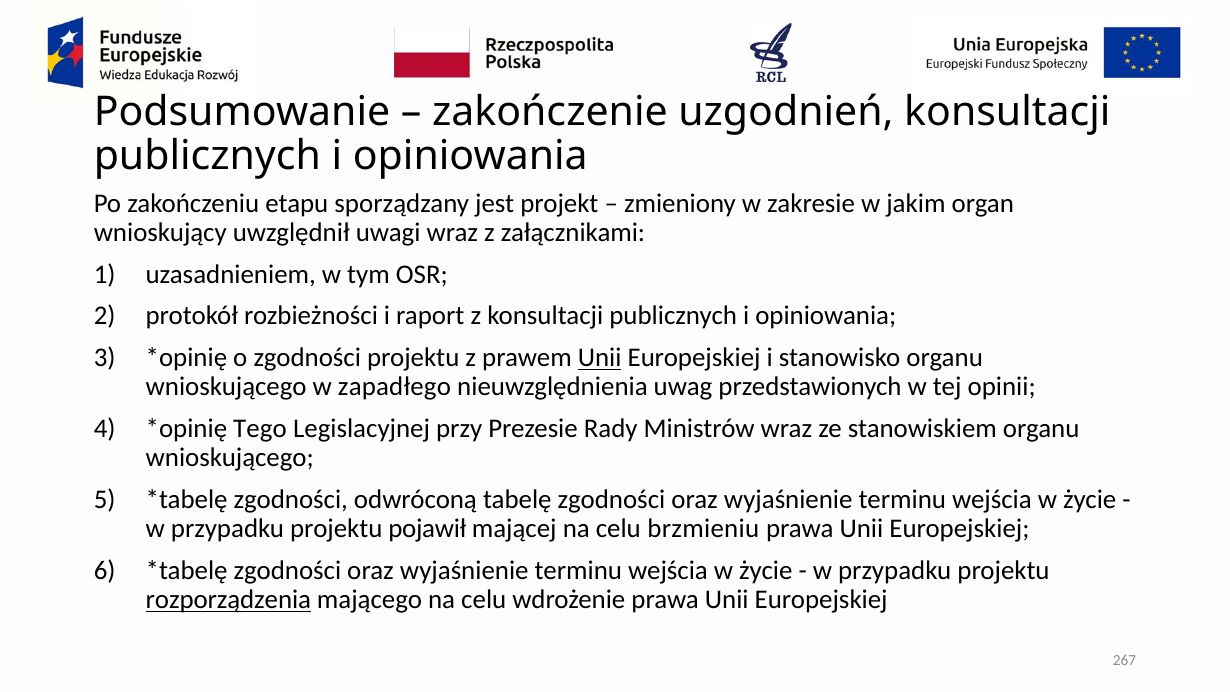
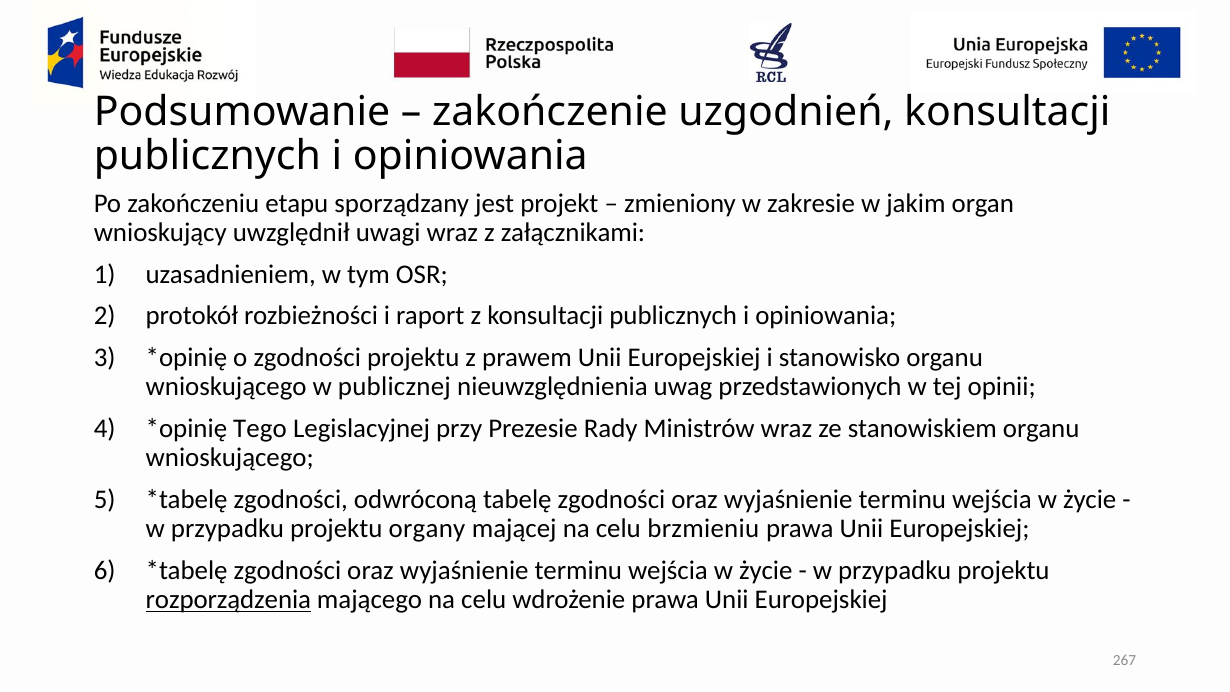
Unii underline: present -> none (600, 358)
zapadłego: zapadłego -> publicznej (394, 387)
pojawił: pojawił -> organy (427, 529)
